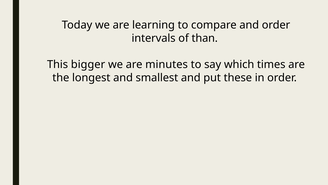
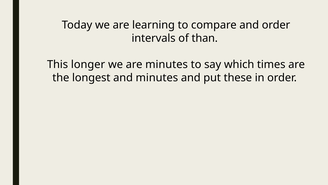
bigger: bigger -> longer (88, 64)
and smallest: smallest -> minutes (157, 77)
